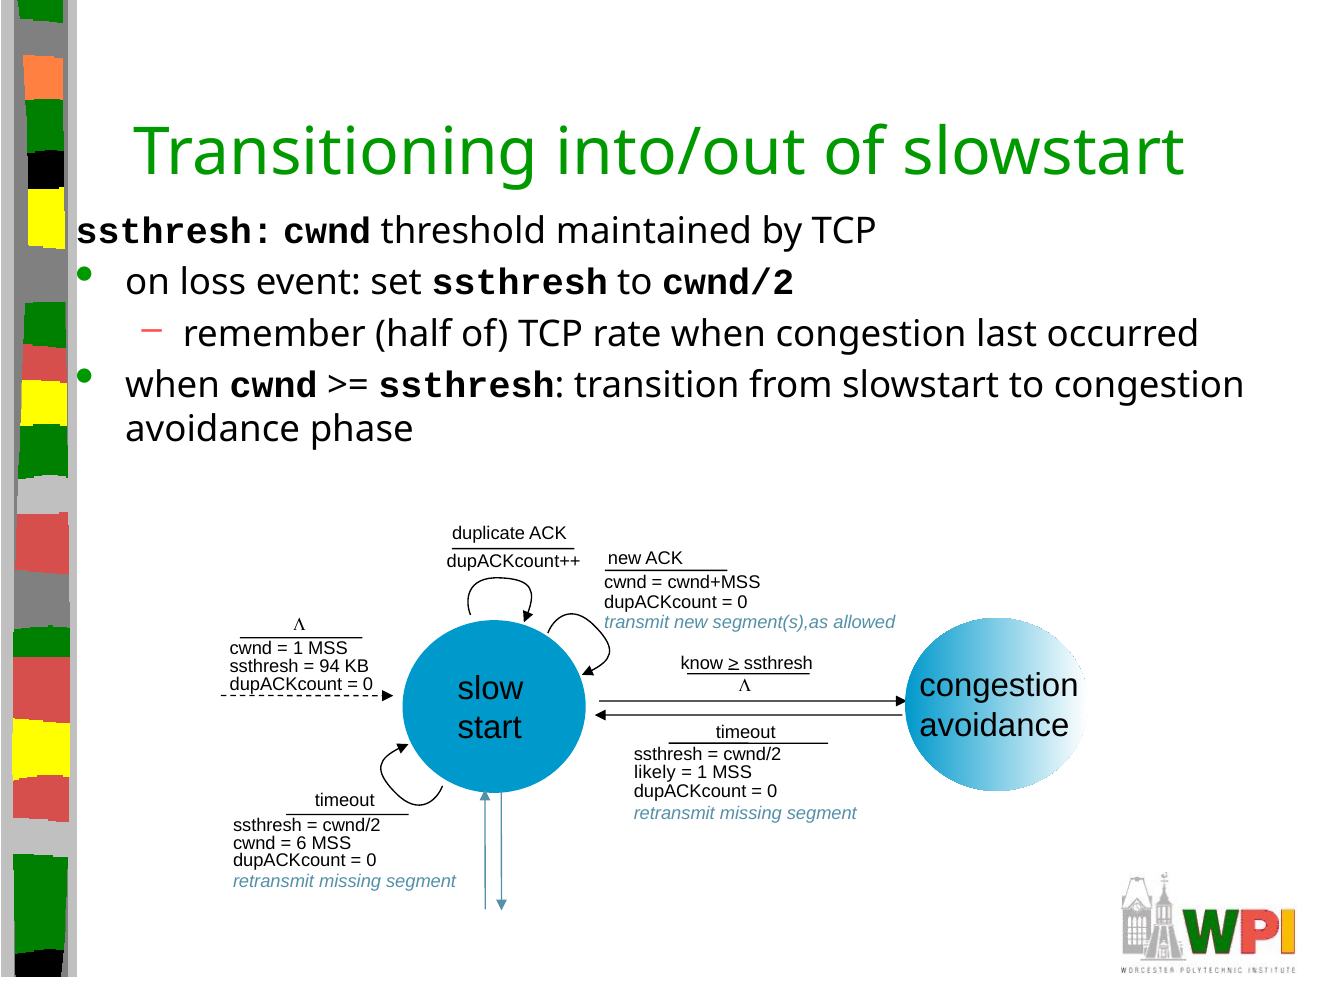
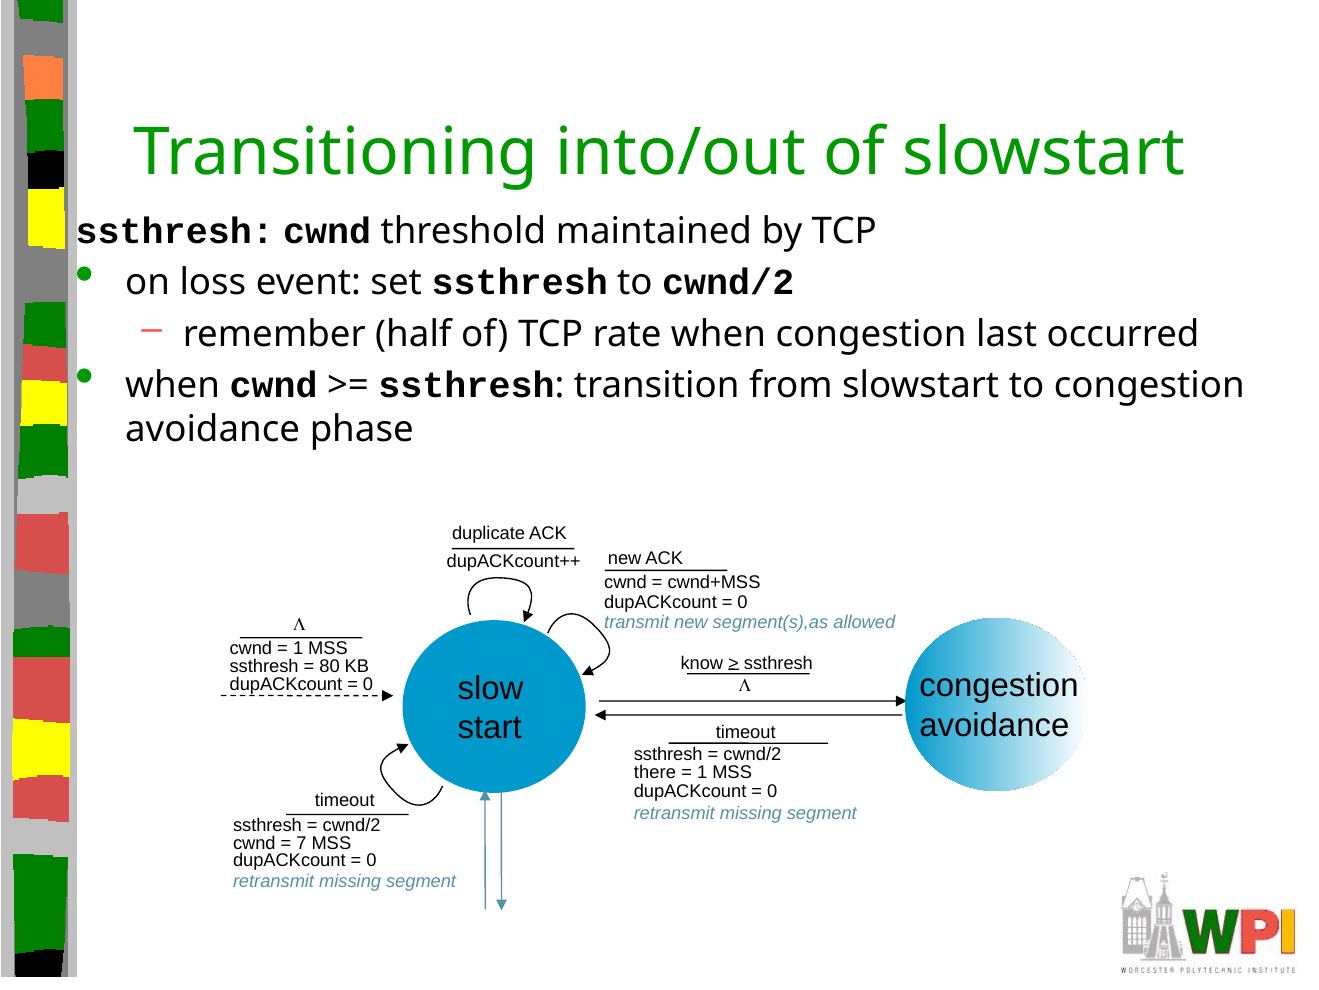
94: 94 -> 80 (330, 666)
likely: likely -> there (655, 772)
6: 6 -> 7 (301, 843)
